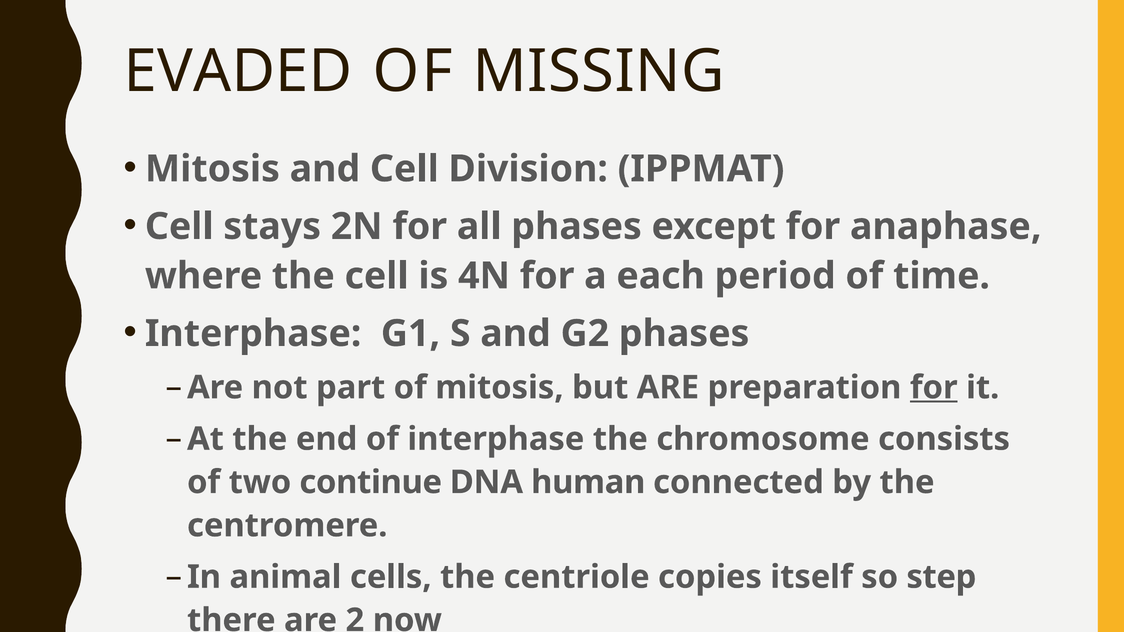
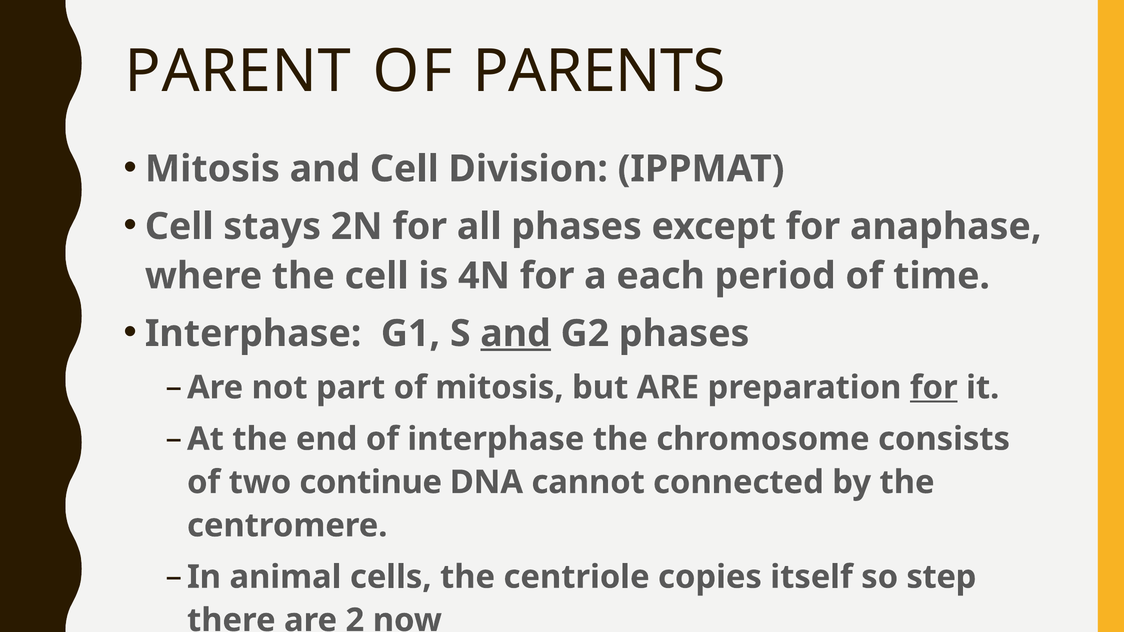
EVADED: EVADED -> PARENT (238, 71)
MISSING: MISSING -> PARENTS (599, 71)
and underline: none -> present (516, 334)
human: human -> cannot (588, 482)
